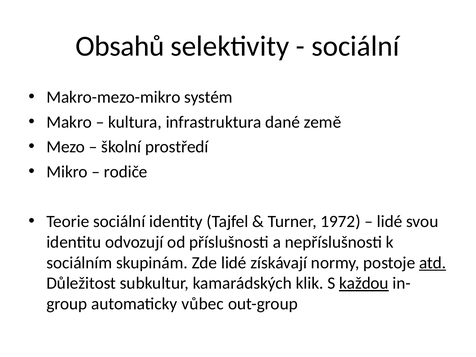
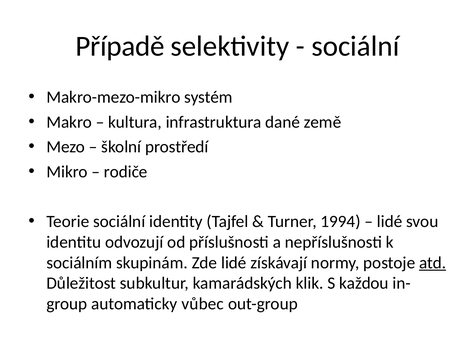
Obsahů: Obsahů -> Případě (120, 46)
1972: 1972 -> 1994 (341, 221)
každou underline: present -> none (364, 283)
